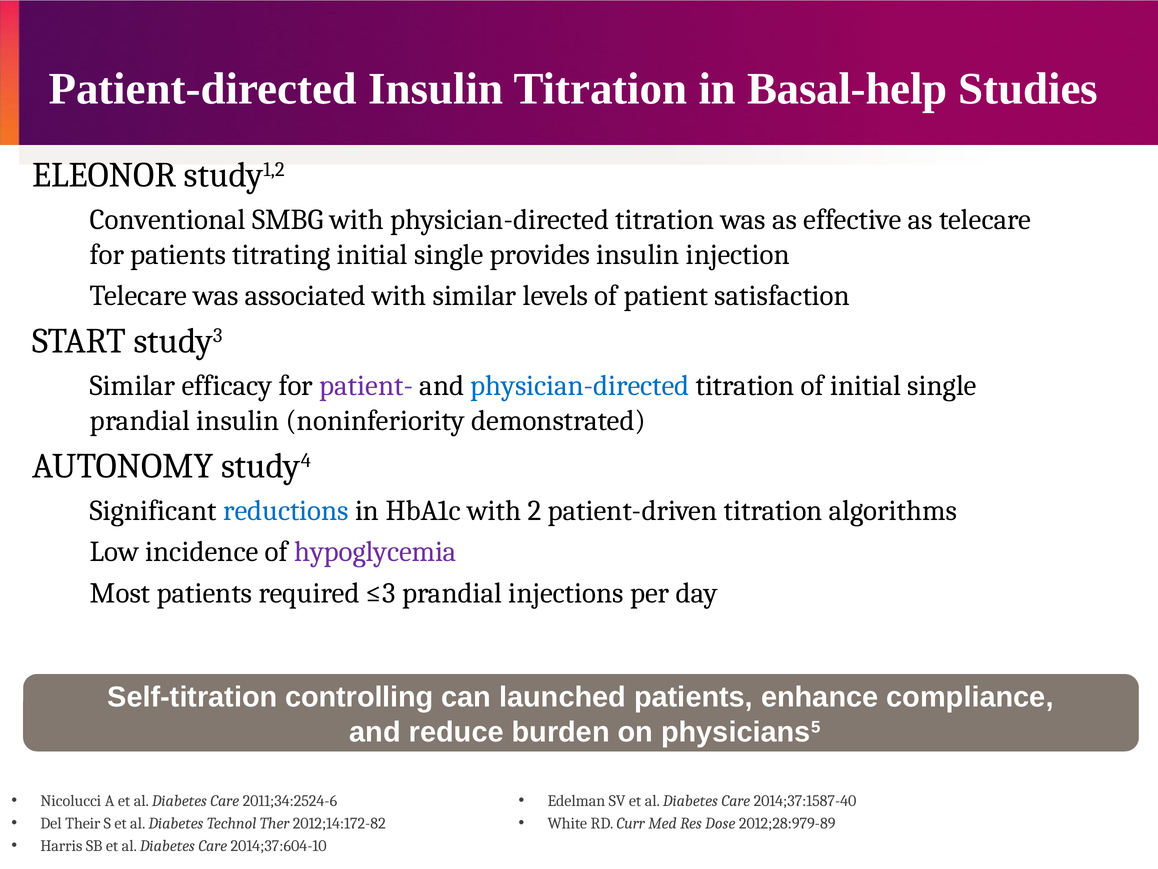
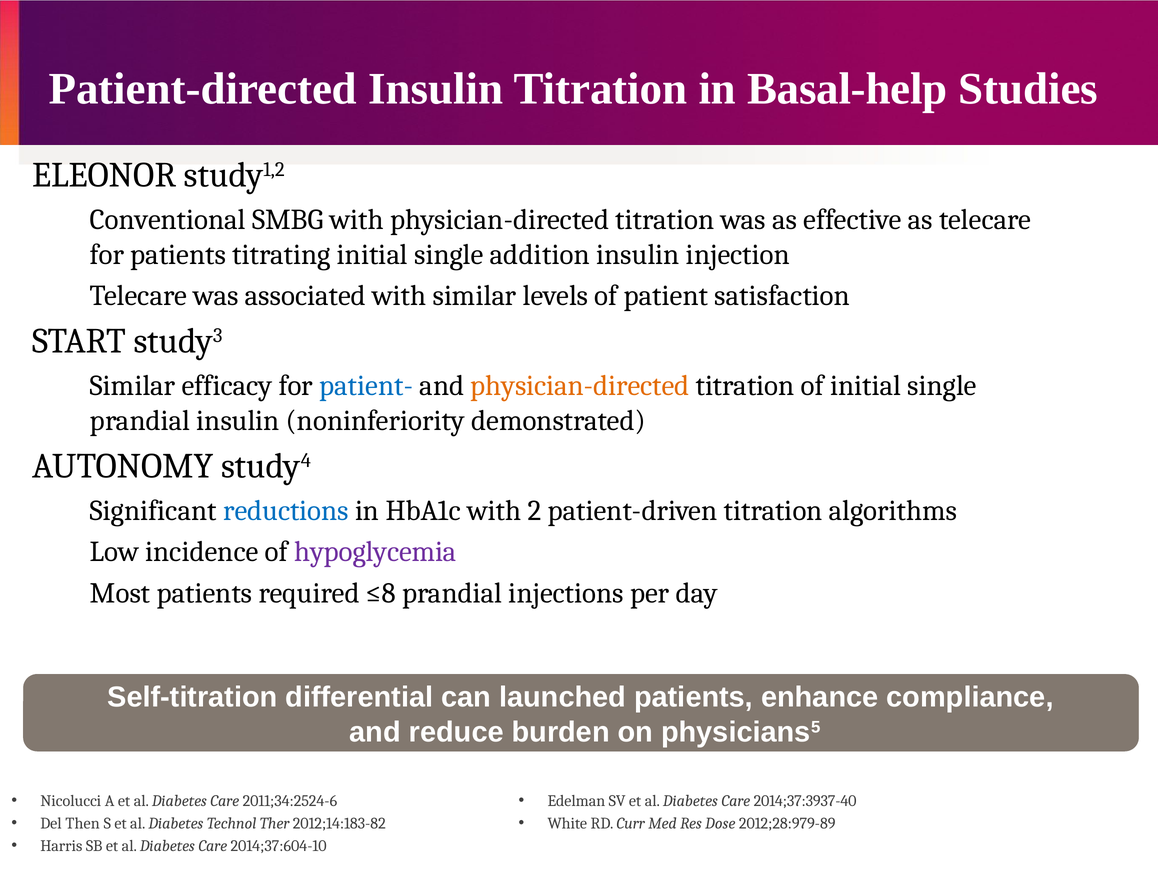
provides: provides -> addition (540, 254)
patient- colour: purple -> blue (366, 386)
physician-directed colour: blue -> orange (580, 386)
≤3: ≤3 -> ≤8 (381, 593)
controlling: controlling -> differential (359, 697)
2014;37:1587-40: 2014;37:1587-40 -> 2014;37:3937-40 (805, 800)
Their: Their -> Then (83, 823)
2012;14:172-82: 2012;14:172-82 -> 2012;14:183-82 (339, 823)
